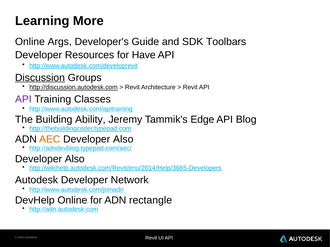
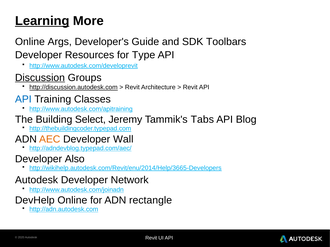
Learning underline: none -> present (42, 21)
Have: Have -> Type (144, 55)
API colour: purple -> blue (23, 99)
Ability: Ability -> Select (90, 120)
Edge: Edge -> Tabs (202, 120)
Also: Also -> Wall (123, 139)
